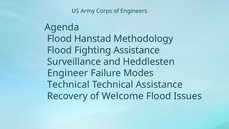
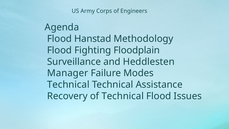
Fighting Assistance: Assistance -> Floodplain (137, 50)
Engineer: Engineer -> Manager (68, 73)
of Welcome: Welcome -> Technical (123, 96)
